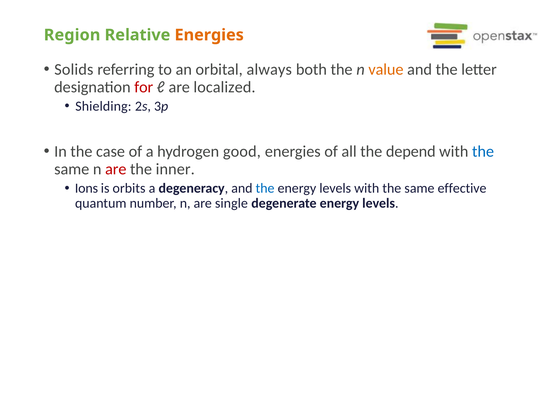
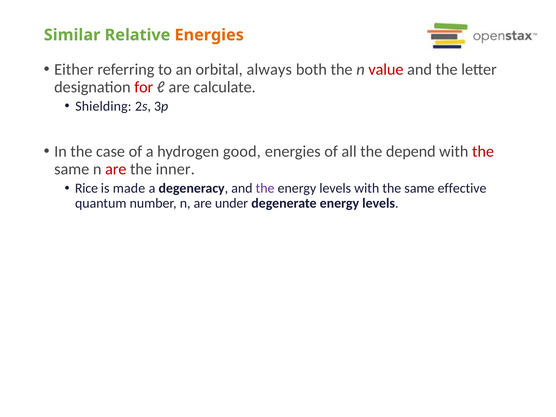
Region: Region -> Similar (72, 35)
Solids: Solids -> Either (74, 70)
value colour: orange -> red (386, 70)
localized: localized -> calculate (225, 87)
the colour: blue -> red (483, 152)
Ions: Ions -> Rice (86, 188)
orbits: orbits -> made (129, 188)
the colour: blue -> purple (265, 188)
single: single -> under (232, 203)
